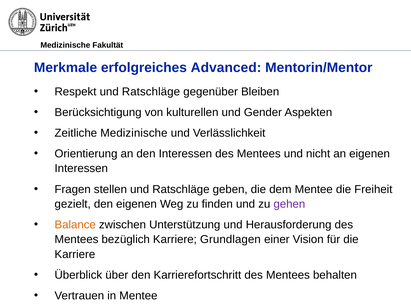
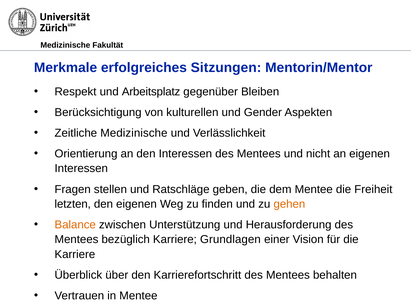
Advanced: Advanced -> Sitzungen (226, 68)
Respekt und Ratschläge: Ratschläge -> Arbeitsplatz (151, 92)
gezielt: gezielt -> letzten (73, 204)
gehen colour: purple -> orange (289, 204)
